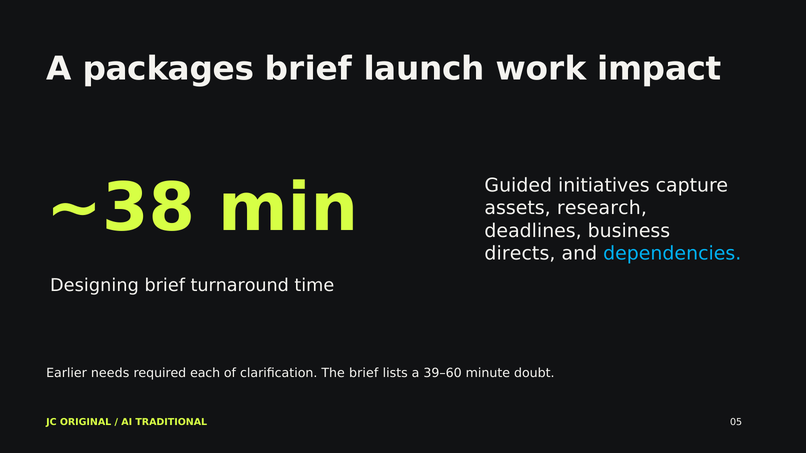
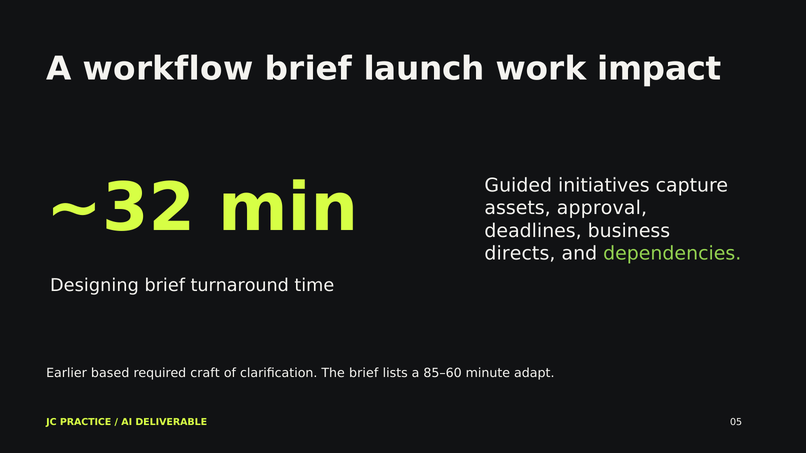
packages: packages -> workflow (168, 69)
~38: ~38 -> ~32 (121, 208)
research: research -> approval (602, 208)
dependencies colour: light blue -> light green (672, 254)
needs: needs -> based (110, 373)
each: each -> craft (205, 373)
39–60: 39–60 -> 85–60 (443, 373)
doubt: doubt -> adapt (534, 373)
ORIGINAL: ORIGINAL -> PRACTICE (86, 422)
TRADITIONAL: TRADITIONAL -> DELIVERABLE (171, 422)
